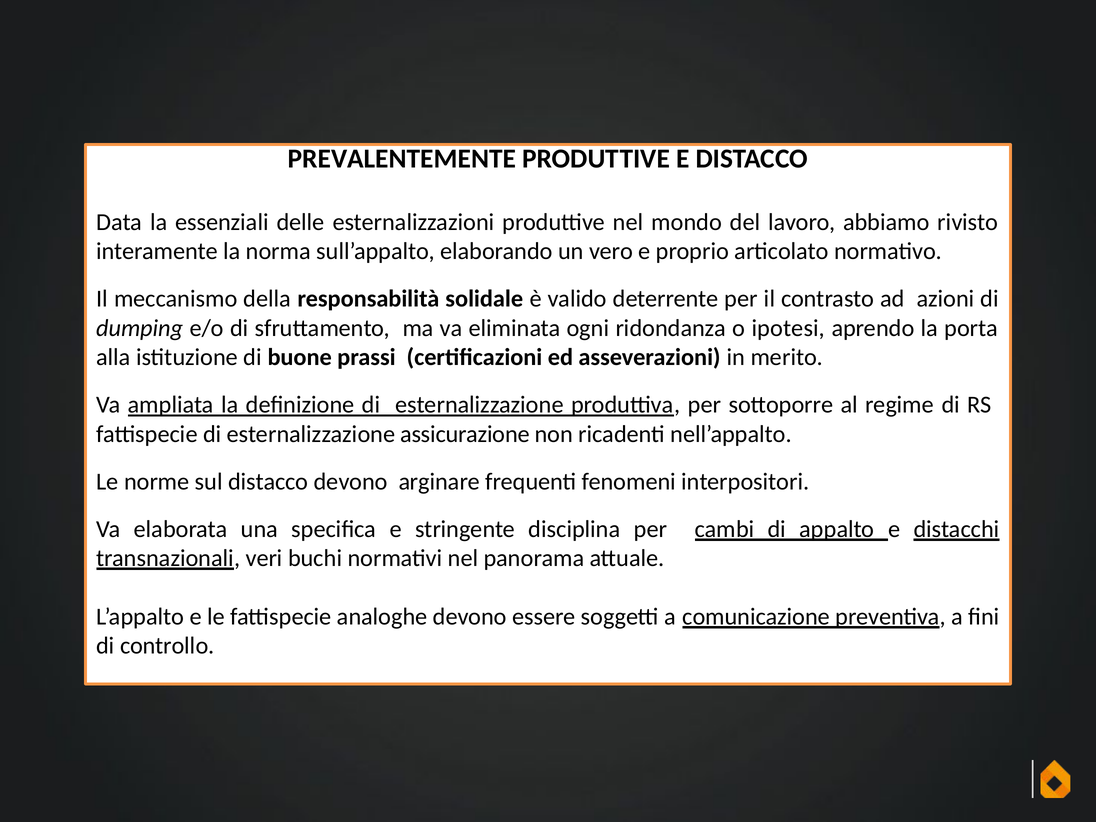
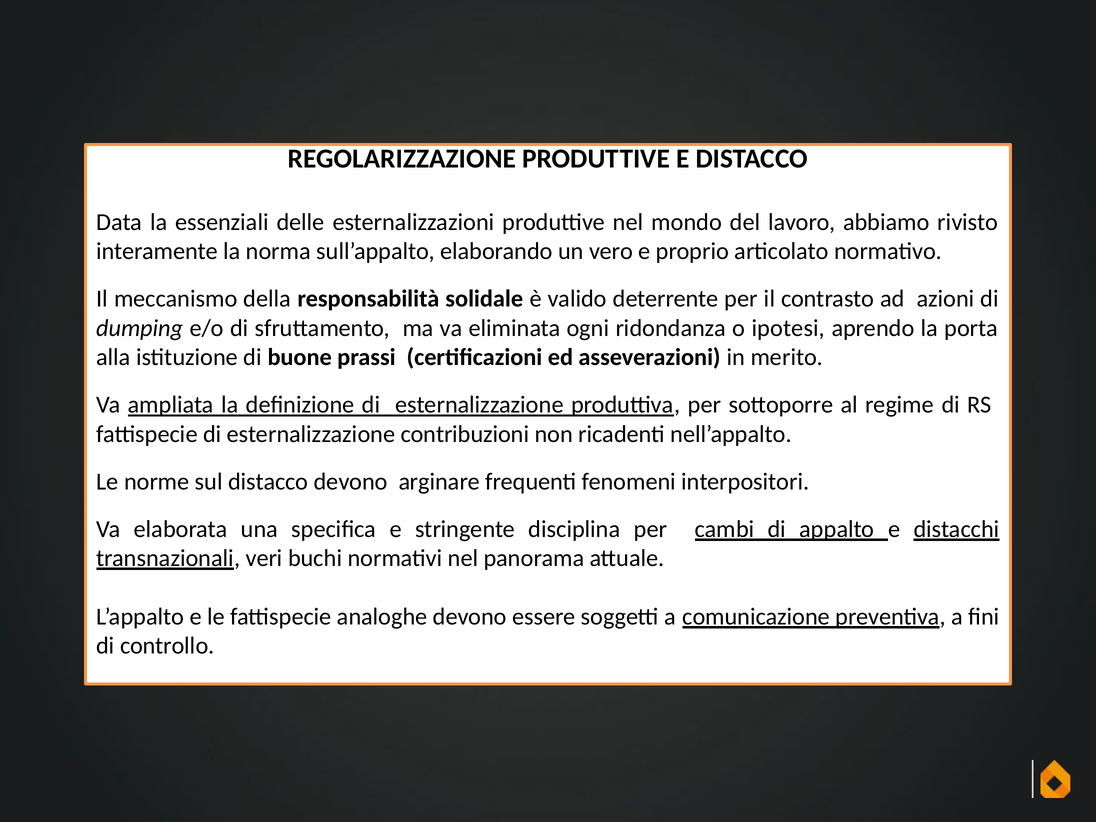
PREVALENTEMENTE: PREVALENTEMENTE -> REGOLARIZZAZIONE (402, 159)
assicurazione: assicurazione -> contribuzioni (465, 434)
